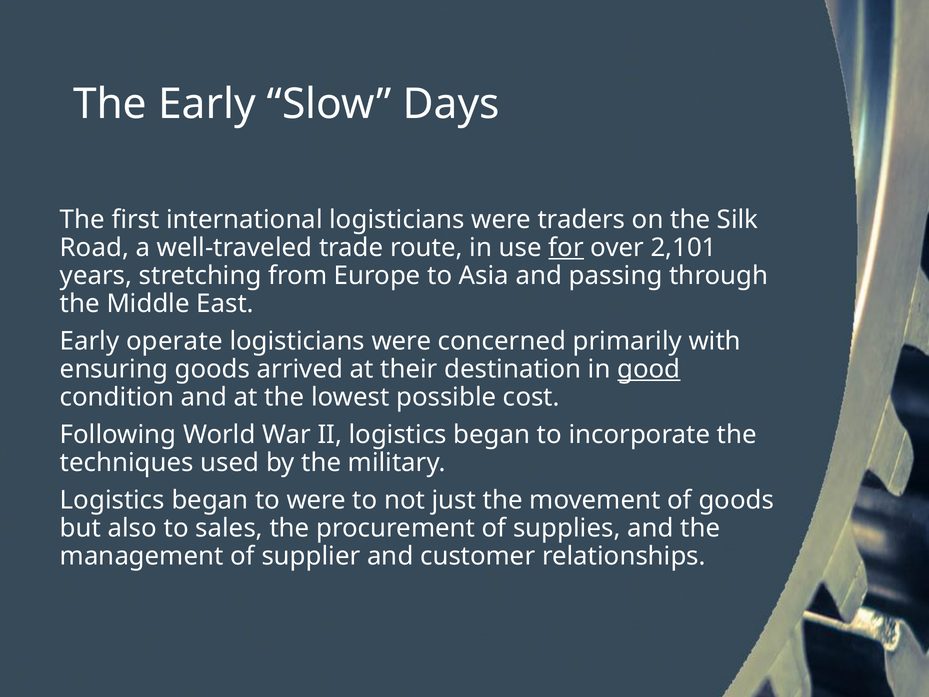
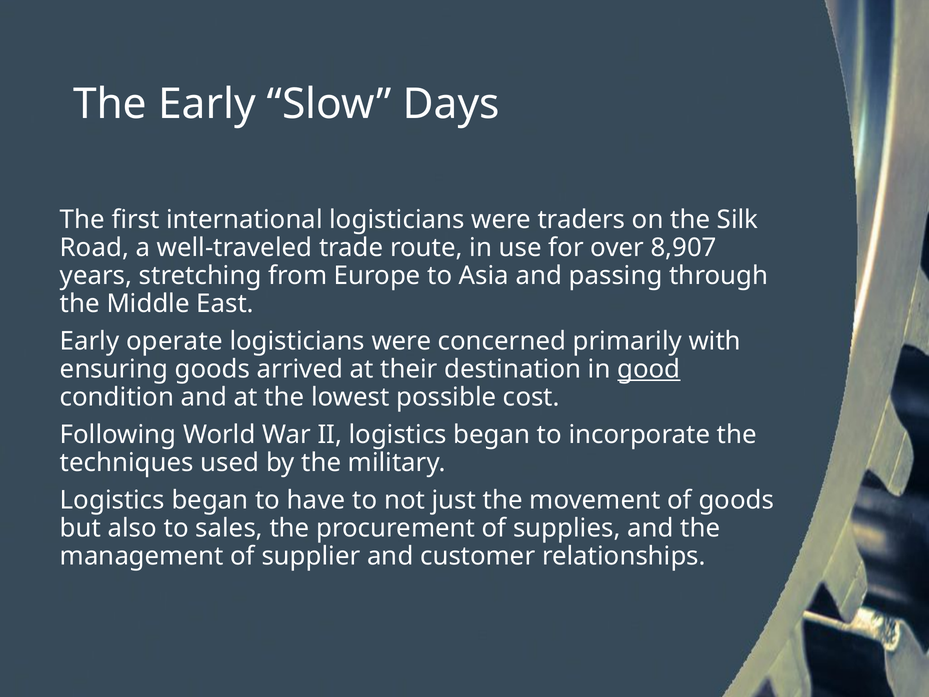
for underline: present -> none (566, 248)
2,101: 2,101 -> 8,907 (684, 248)
to were: were -> have (316, 500)
